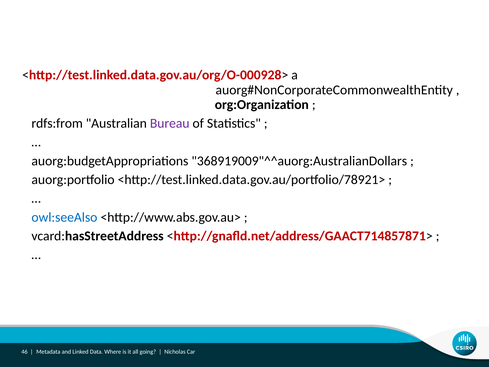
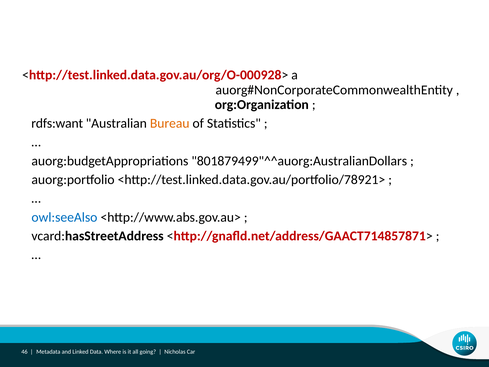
rdfs:from: rdfs:from -> rdfs:want (57, 123)
Bureau colour: purple -> orange (170, 123)
368919009"^^auorg:AustralianDollars: 368919009"^^auorg:AustralianDollars -> 801879499"^^auorg:AustralianDollars (299, 161)
